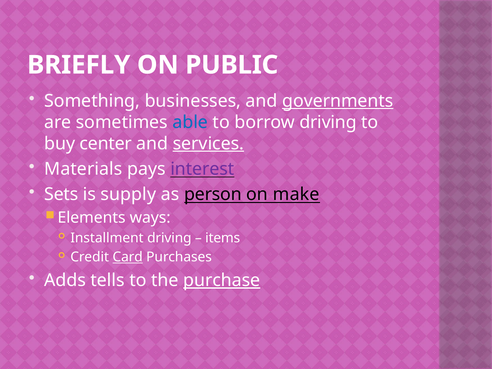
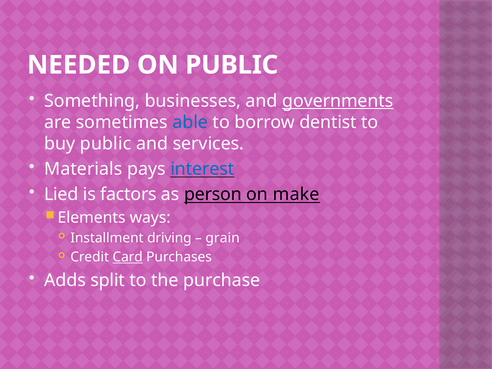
BRIEFLY: BRIEFLY -> NEEDED (79, 65)
borrow driving: driving -> dentist (328, 122)
buy center: center -> public (106, 144)
services underline: present -> none (208, 144)
interest colour: purple -> blue (202, 169)
Sets: Sets -> Lied (61, 194)
supply: supply -> factors (128, 194)
items: items -> grain (223, 238)
tells: tells -> split (108, 280)
purchase underline: present -> none (222, 280)
